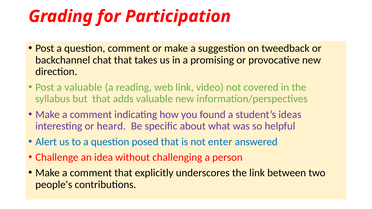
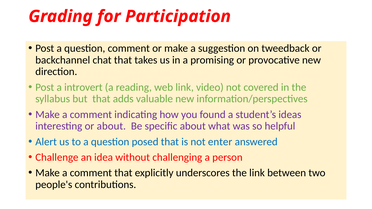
a valuable: valuable -> introvert (83, 87)
or heard: heard -> about (111, 126)
